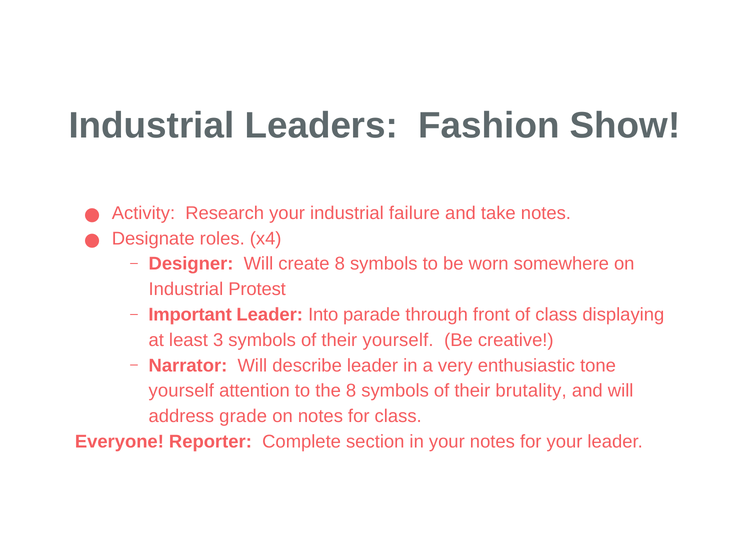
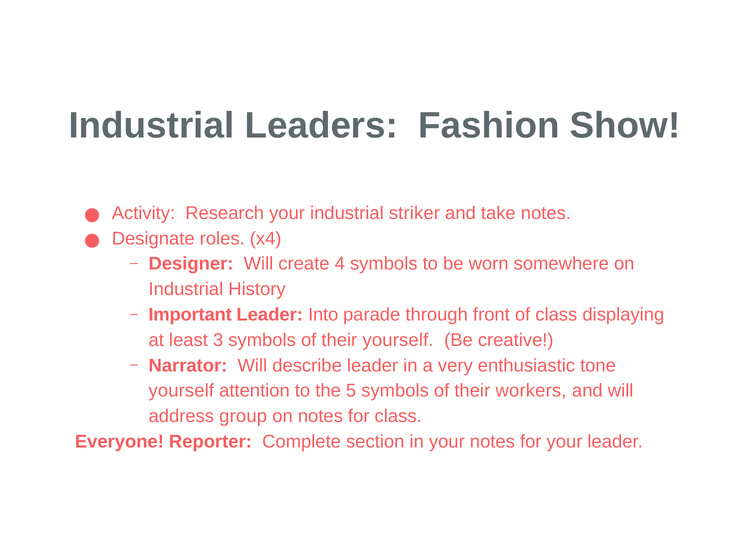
failure: failure -> striker (414, 213)
create 8: 8 -> 4 (340, 264)
Protest: Protest -> History (257, 290)
the 8: 8 -> 5 (351, 391)
brutality: brutality -> workers (531, 391)
grade: grade -> group (243, 417)
